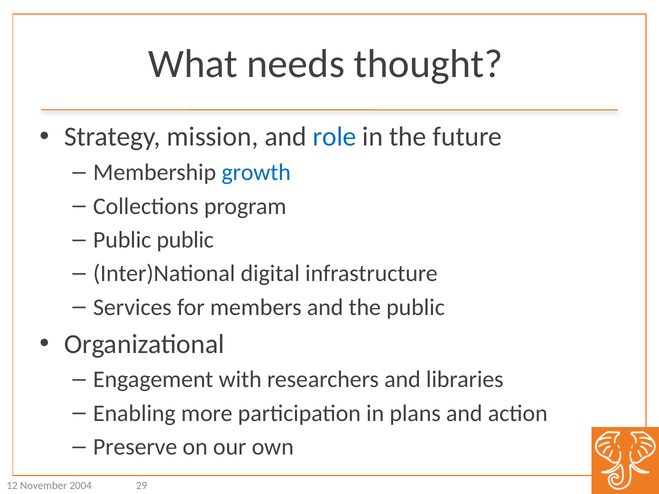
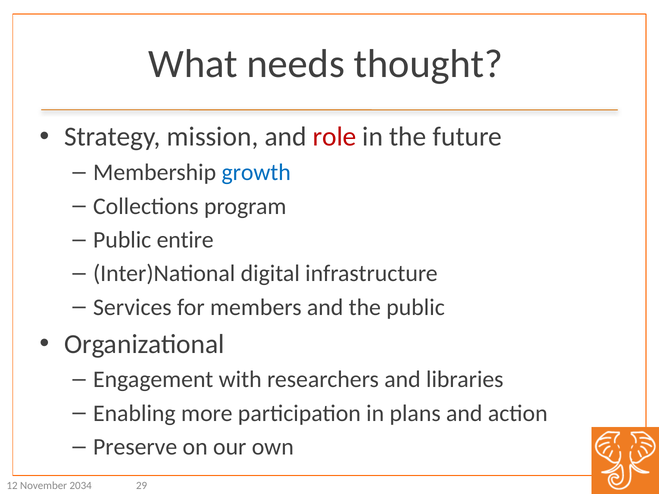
role colour: blue -> red (335, 137)
Public public: public -> entire (185, 240)
2004: 2004 -> 2034 (81, 486)
